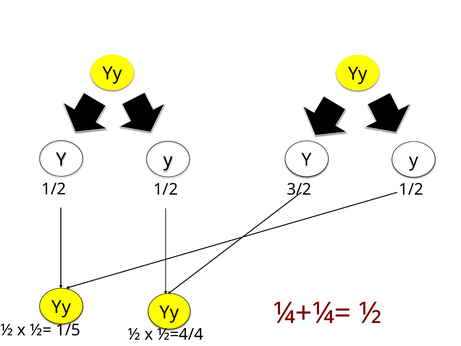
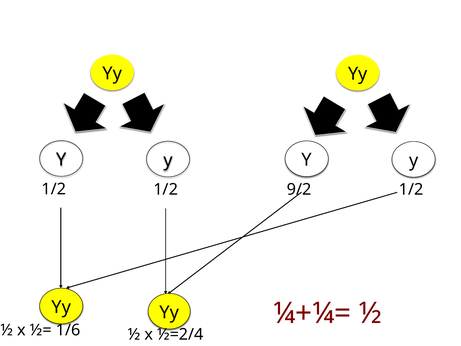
3/2: 3/2 -> 9/2 (299, 189)
1/5: 1/5 -> 1/6 (68, 330)
½=4/4: ½=4/4 -> ½=2/4 (180, 334)
